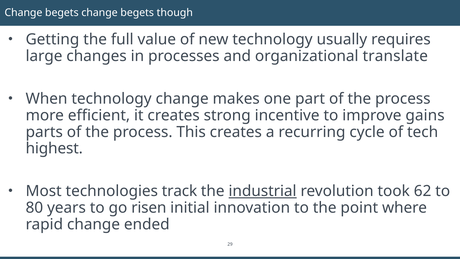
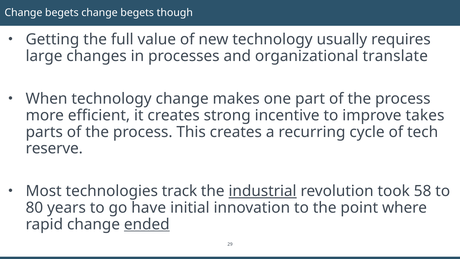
gains: gains -> takes (425, 115)
highest: highest -> reserve (54, 148)
62: 62 -> 58 (423, 191)
risen: risen -> have (149, 208)
ended underline: none -> present (147, 224)
